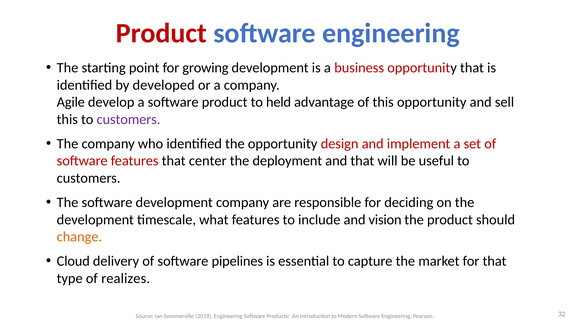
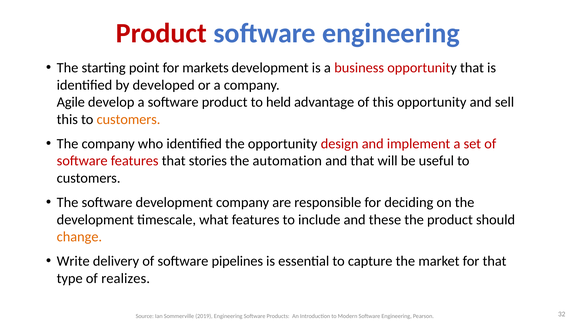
growing: growing -> markets (205, 68)
customers colour: purple -> orange (129, 120)
center: center -> stories (208, 161)
deployment: deployment -> automation (287, 161)
vision: vision -> these (385, 220)
Cloud: Cloud -> Write (73, 261)
